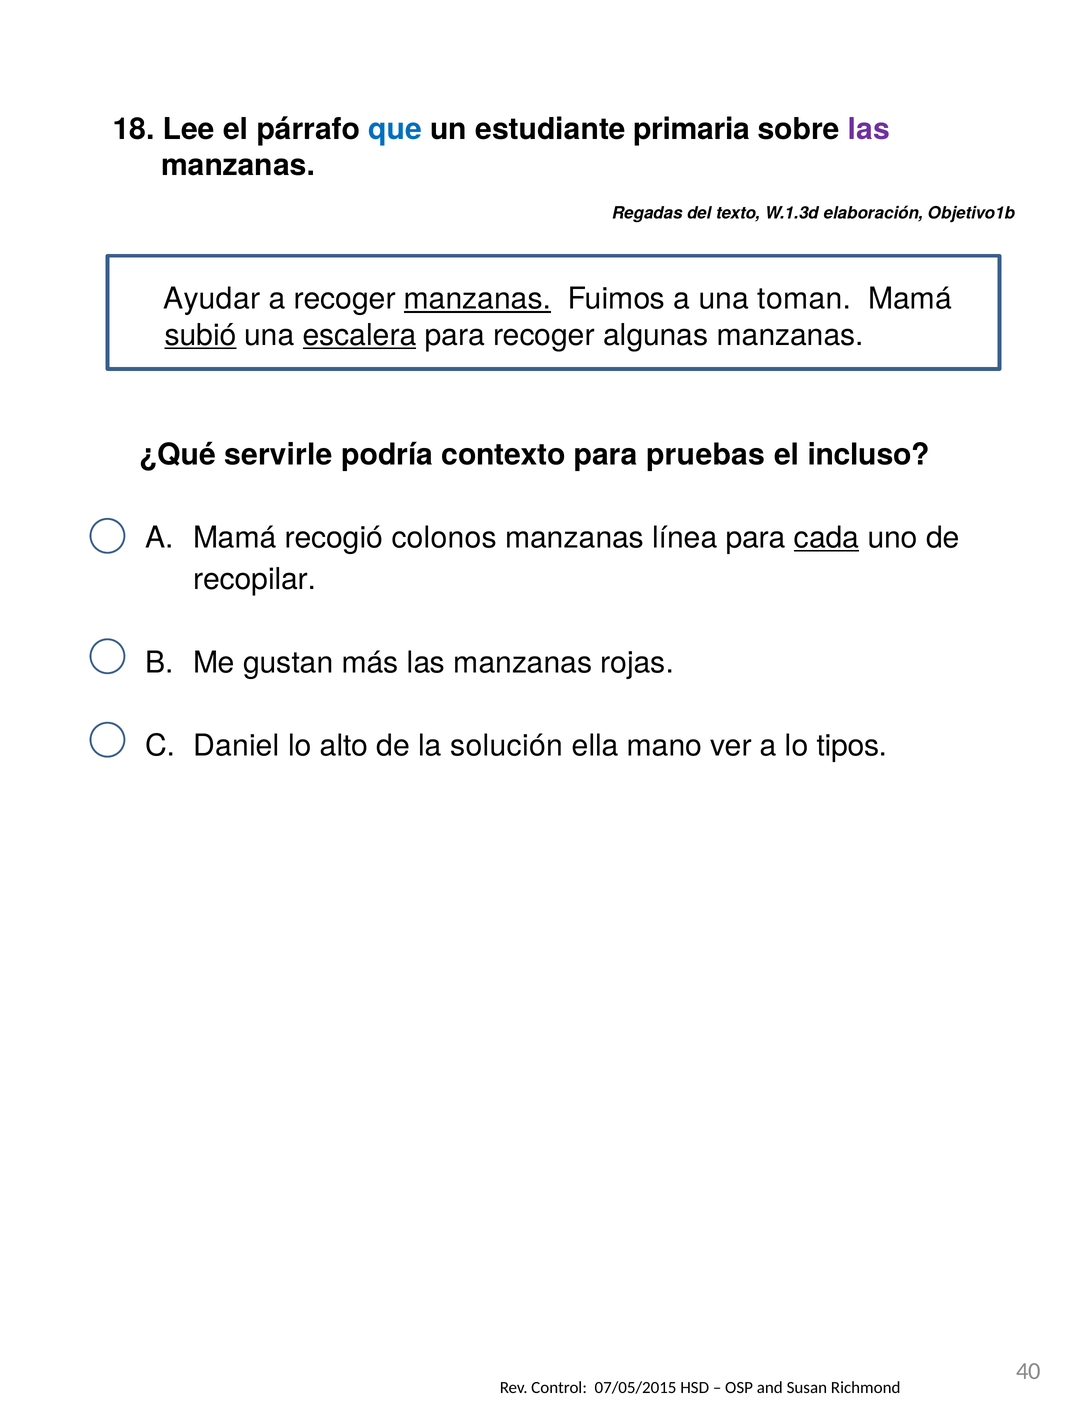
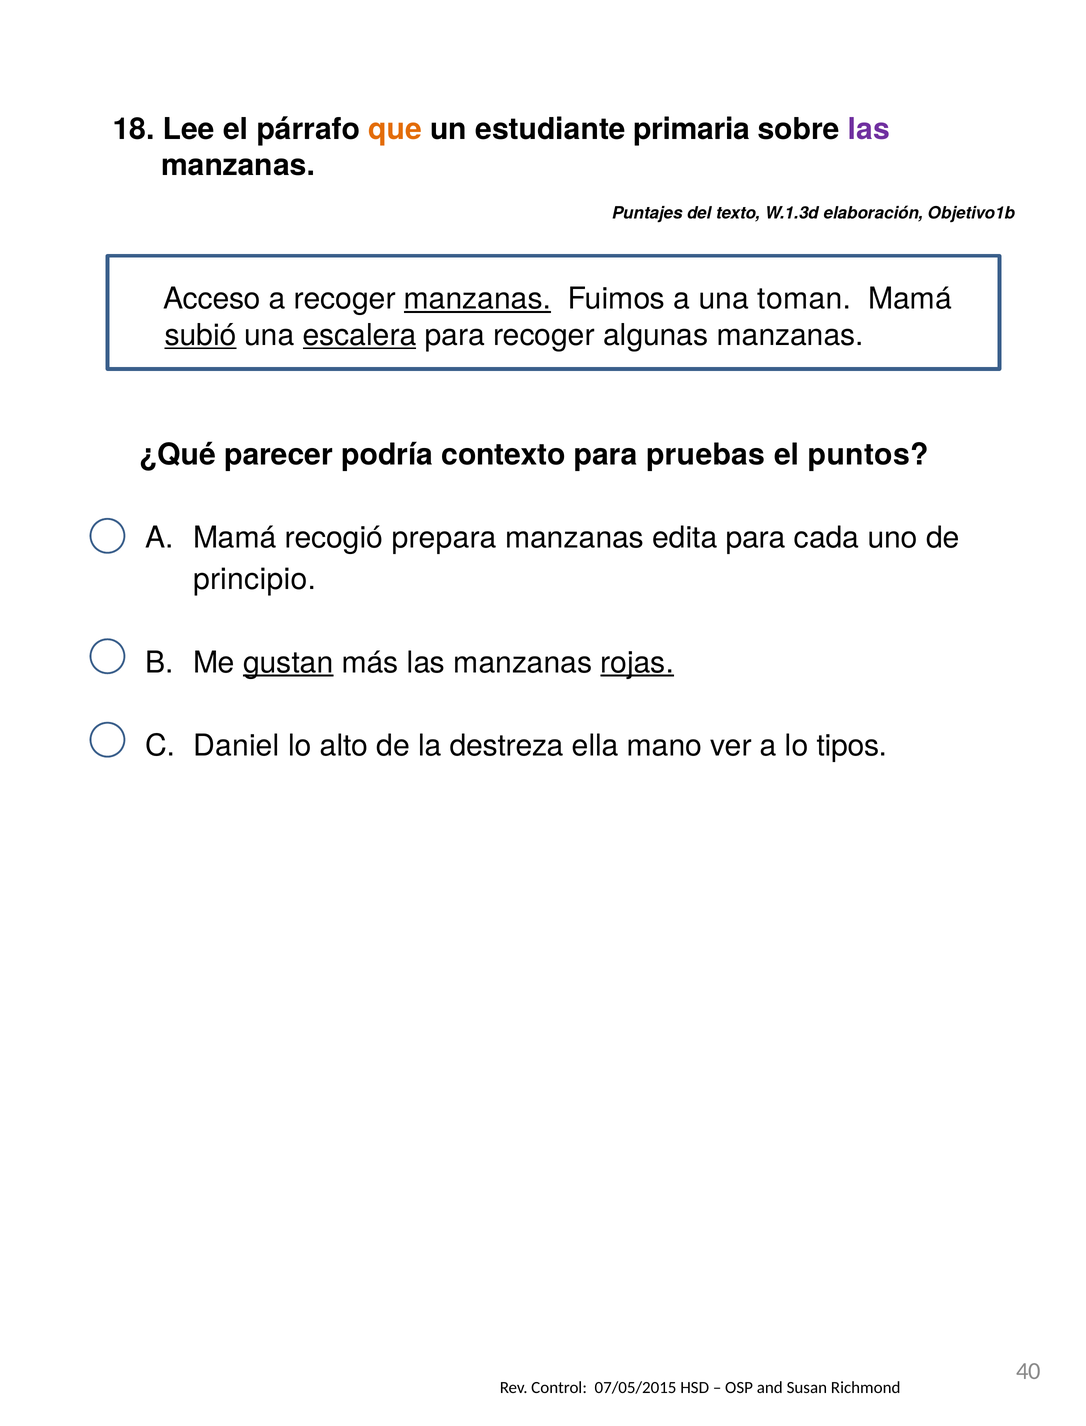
que colour: blue -> orange (395, 129)
Regadas: Regadas -> Puntajes (647, 213)
Ayudar: Ayudar -> Acceso (212, 299)
servirle: servirle -> parecer (279, 454)
incluso: incluso -> puntos (868, 454)
colonos: colonos -> prepara (444, 538)
línea: línea -> edita (685, 538)
cada underline: present -> none (827, 538)
recopilar: recopilar -> principio (254, 579)
gustan underline: none -> present (288, 662)
rojas underline: none -> present (637, 662)
solución: solución -> destreza (507, 745)
